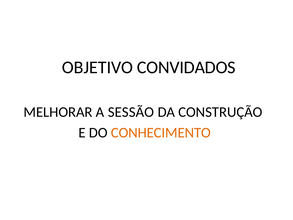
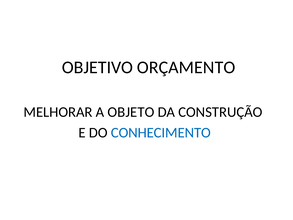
CONVIDADOS: CONVIDADOS -> ORÇAMENTO (186, 67)
SESSÃO: SESSÃO -> OBJETO (131, 112)
CONHECIMENTO colour: orange -> blue (161, 132)
